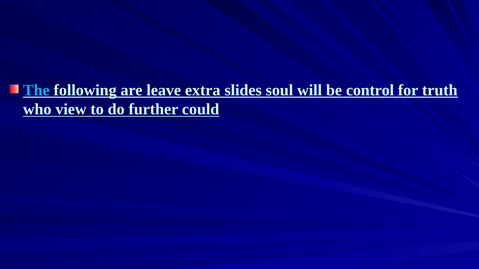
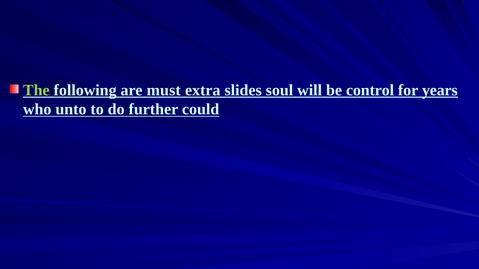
The colour: light blue -> light green (36, 90)
leave: leave -> must (164, 90)
truth: truth -> years (440, 90)
view: view -> unto (71, 109)
